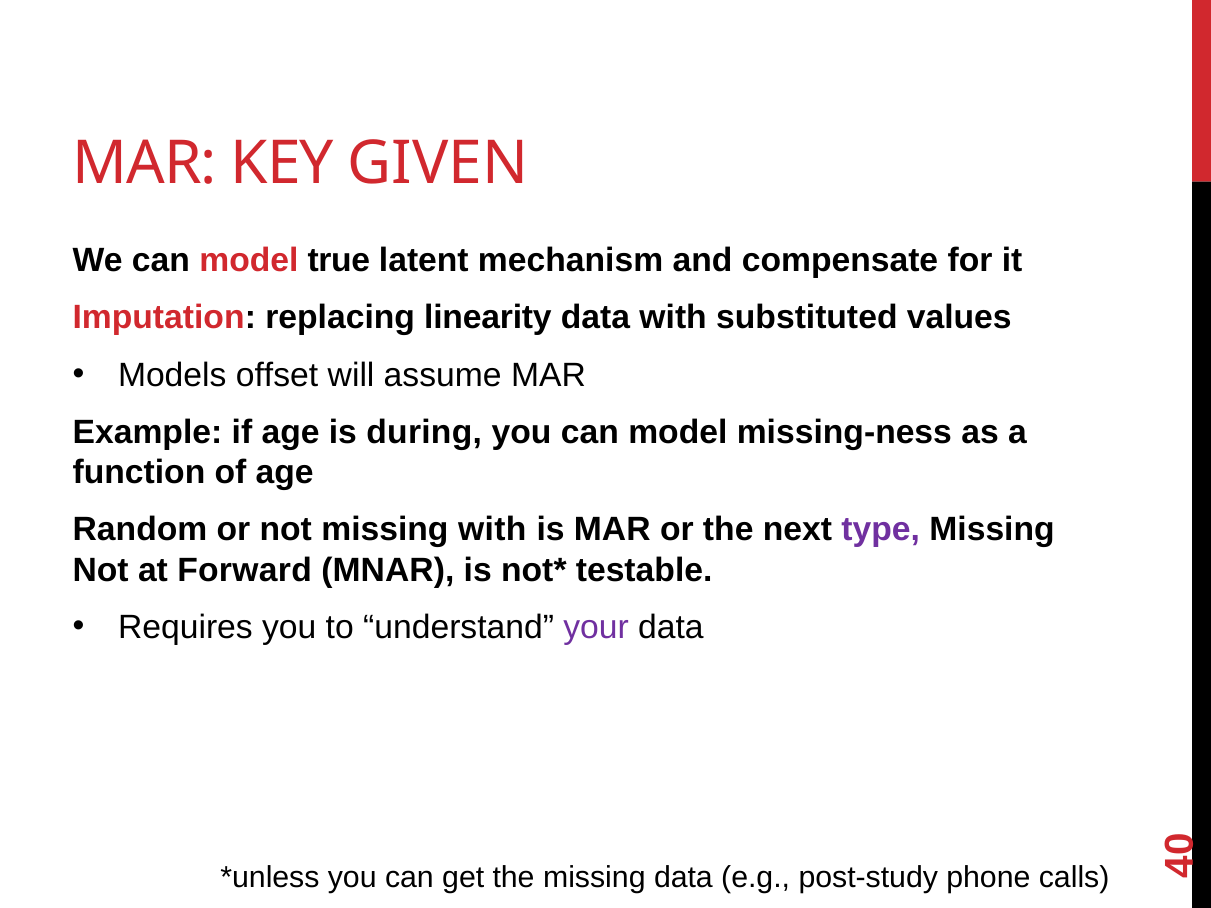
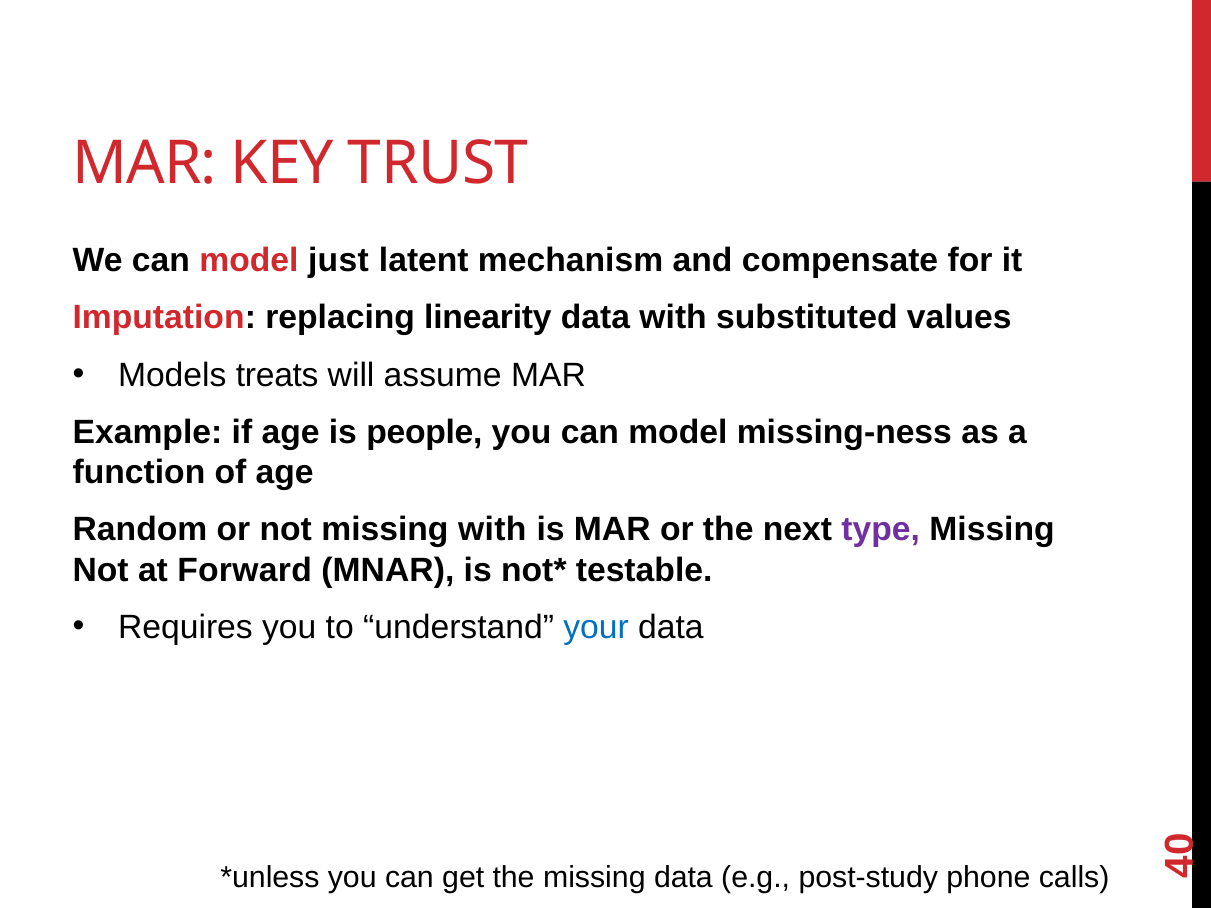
GIVEN: GIVEN -> TRUST (438, 164)
true: true -> just (338, 261)
offset: offset -> treats (277, 375)
during: during -> people (424, 432)
your colour: purple -> blue (596, 628)
